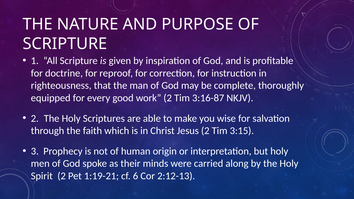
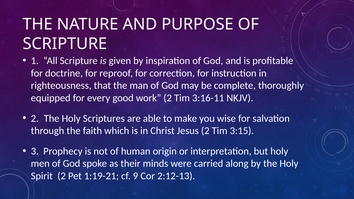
3:16-87: 3:16-87 -> 3:16-11 (208, 98)
6: 6 -> 9 (136, 176)
